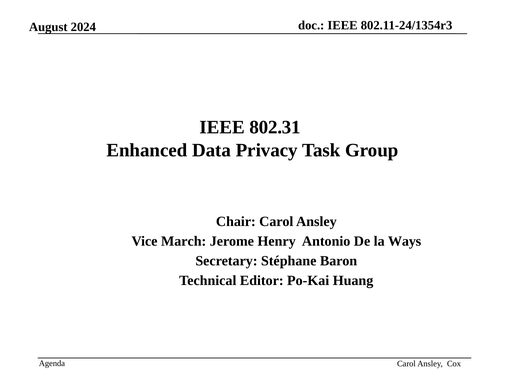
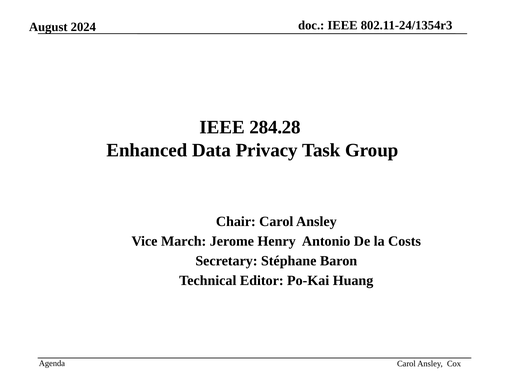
802.31: 802.31 -> 284.28 (275, 127)
Ways: Ways -> Costs (405, 241)
